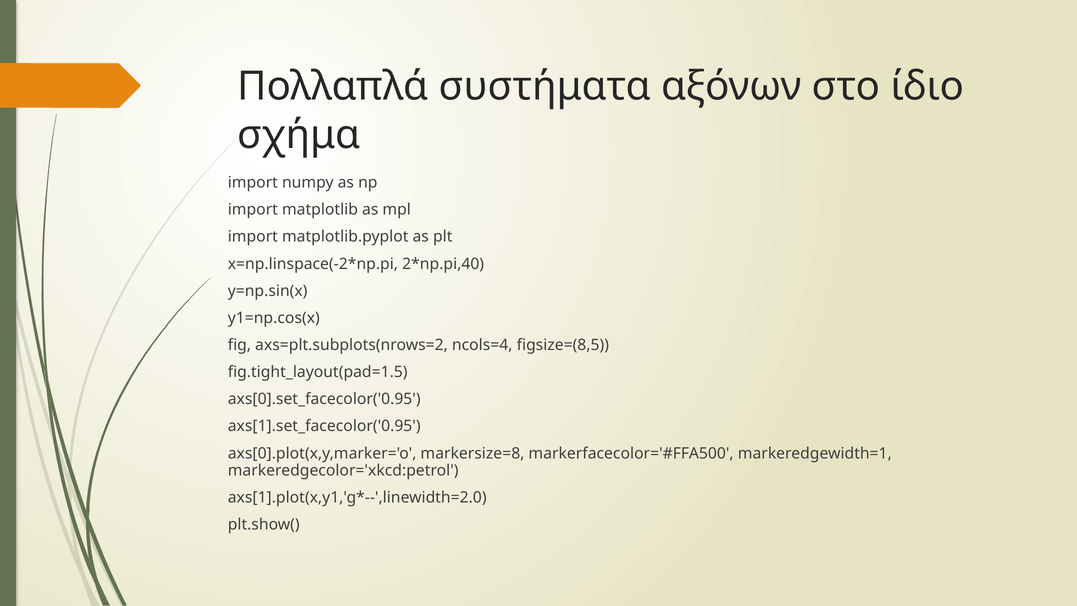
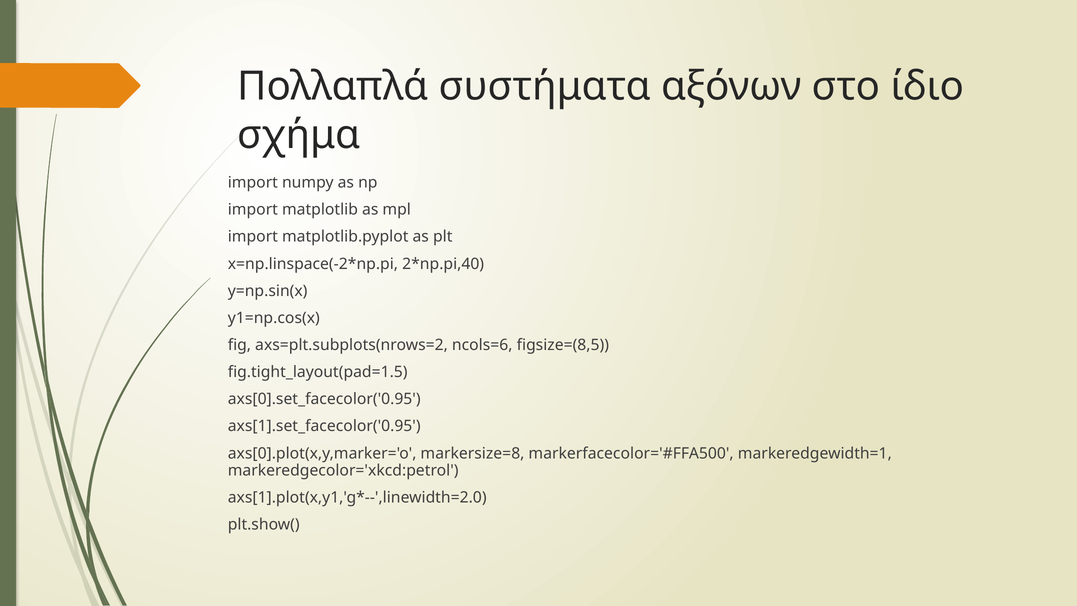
ncols=4: ncols=4 -> ncols=6 (482, 345)
